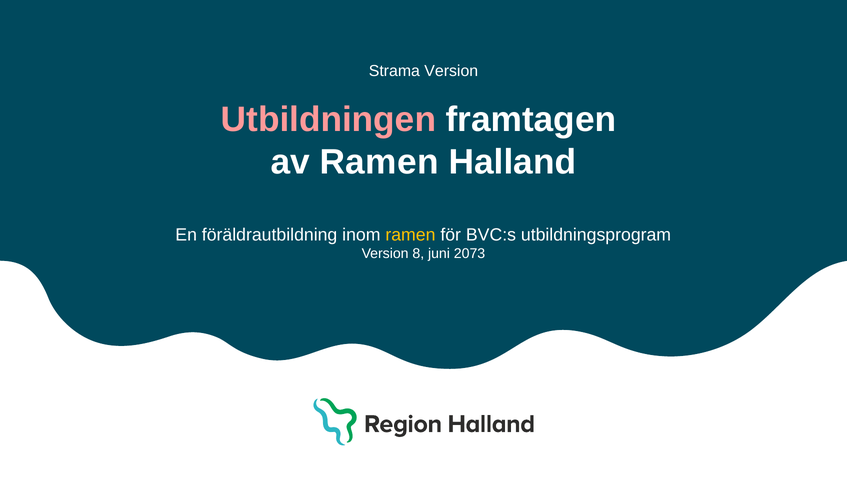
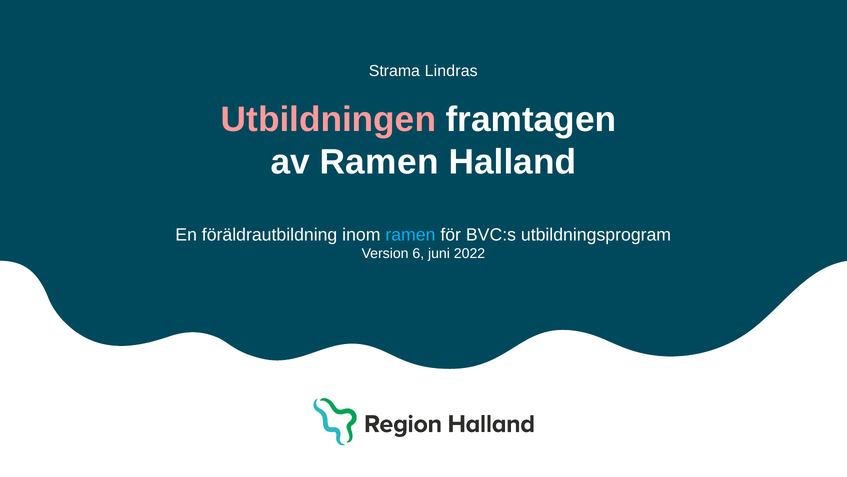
Strama Version: Version -> Lindras (451, 71)
ramen colour: yellow -> light blue (410, 235)
8: 8 -> 6 (418, 253)
2073: 2073 -> 2022 (470, 253)
